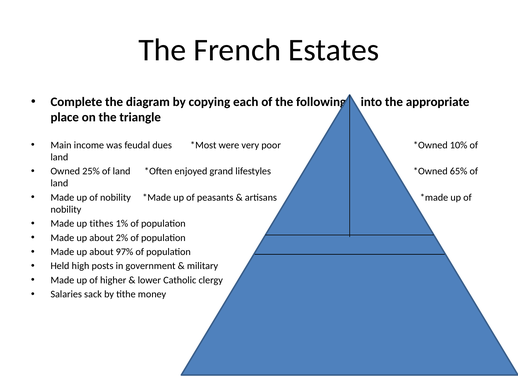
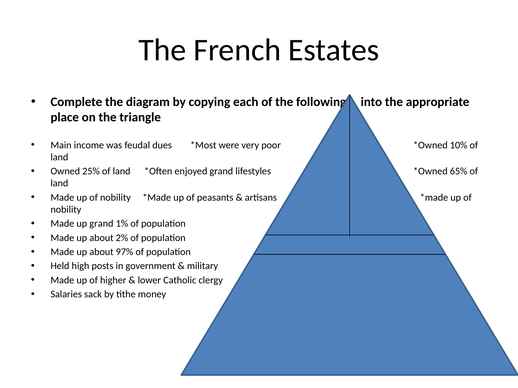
up tithes: tithes -> grand (101, 224)
